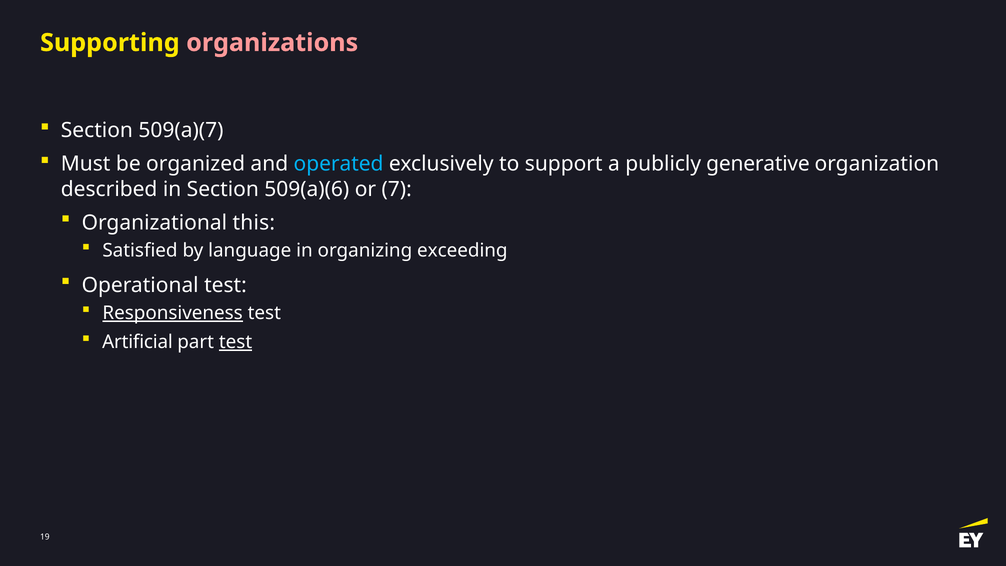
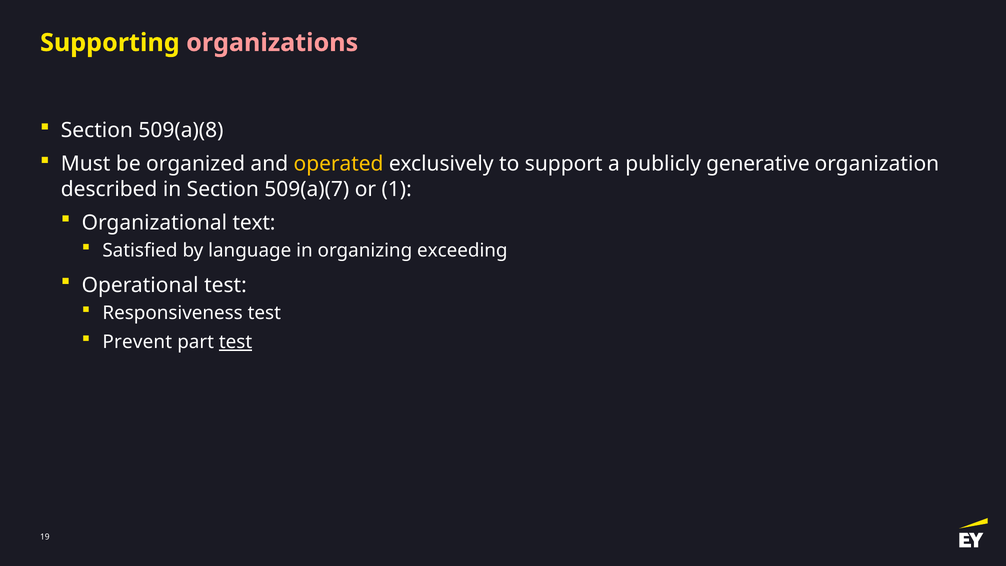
509(a)(7: 509(a)(7 -> 509(a)(8 (181, 130)
operated colour: light blue -> yellow (339, 164)
509(a)(6: 509(a)(6 -> 509(a)(7 (307, 189)
7: 7 -> 1 (397, 189)
this: this -> text (254, 223)
Responsiveness underline: present -> none (173, 313)
Artificial: Artificial -> Prevent (137, 342)
